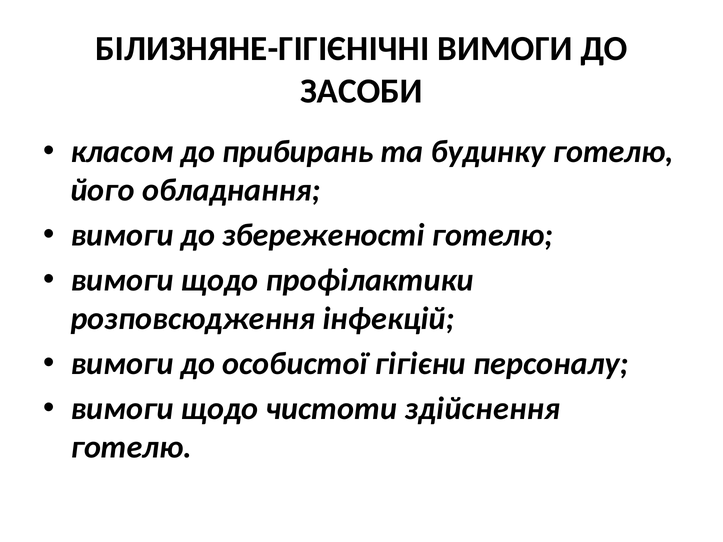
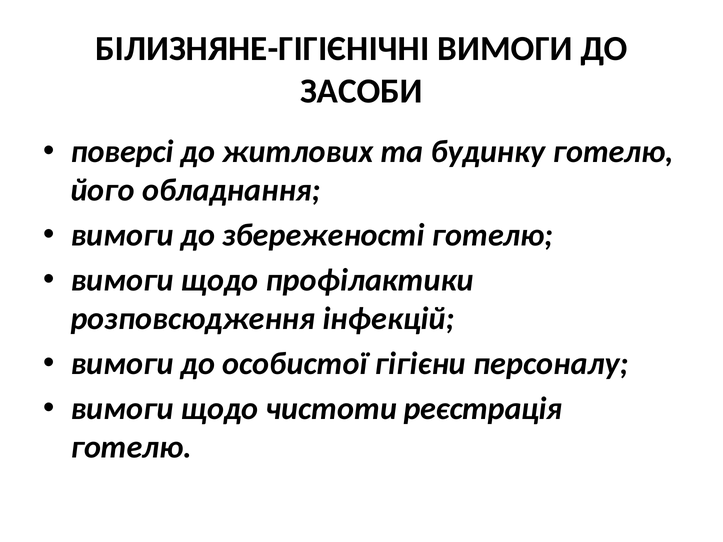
класом: класом -> поверсі (122, 152)
прибирань: прибирань -> житлових (298, 152)
здійснення: здійснення -> реєстрація (483, 409)
